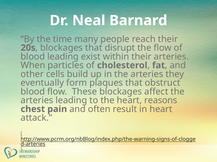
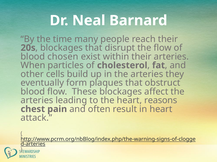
blood leading: leading -> chosen (63, 57)
